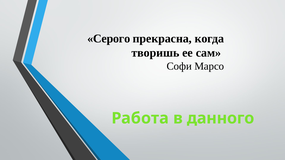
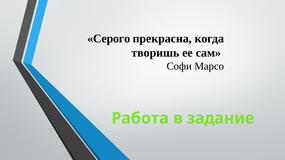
данного: данного -> задание (221, 118)
